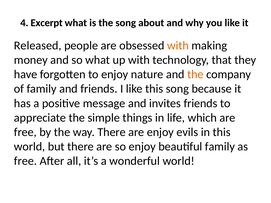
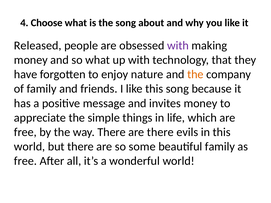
Excerpt: Excerpt -> Choose (47, 23)
with colour: orange -> purple (178, 46)
invites friends: friends -> money (200, 103)
are enjoy: enjoy -> there (160, 132)
so enjoy: enjoy -> some (142, 147)
